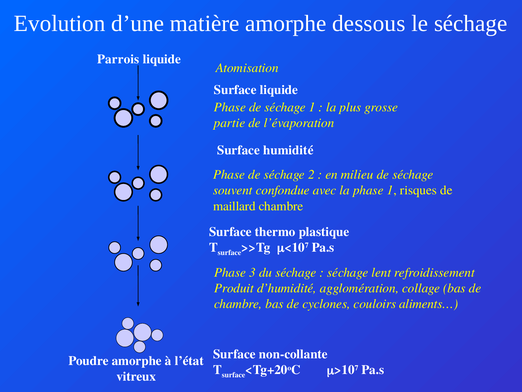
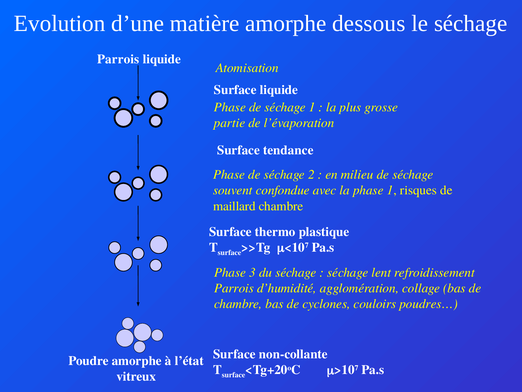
humidité: humidité -> tendance (288, 150)
Produit: Produit -> Parrois (234, 288)
aliments…: aliments… -> poudres… (429, 304)
